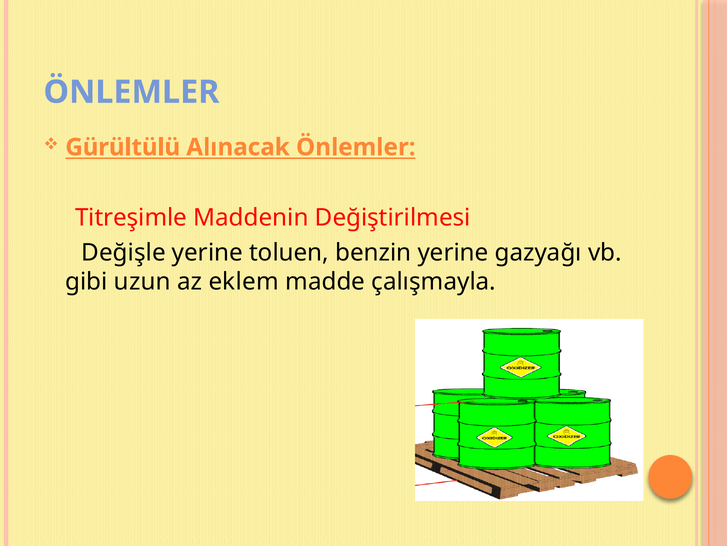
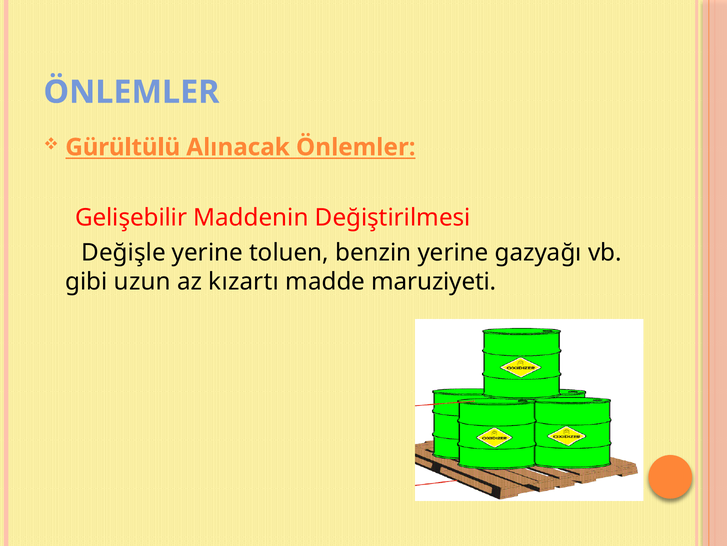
Titreşimle: Titreşimle -> Gelişebilir (131, 217)
eklem: eklem -> kızartı (244, 282)
çalışmayla: çalışmayla -> maruziyeti (434, 282)
